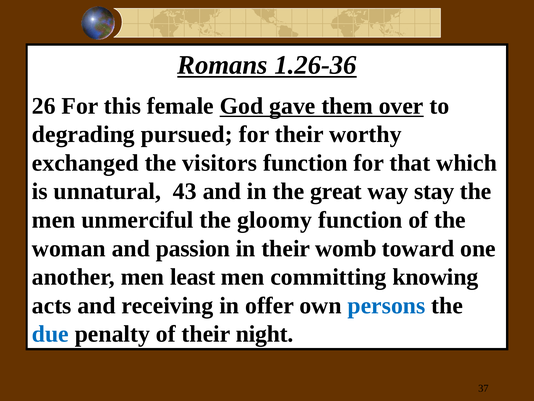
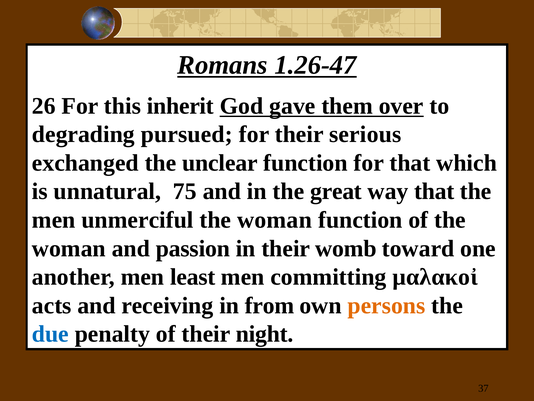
1.26-36: 1.26-36 -> 1.26-47 (316, 65)
female: female -> inherit (180, 106)
worthy: worthy -> serious (365, 134)
visitors: visitors -> unclear (220, 163)
43: 43 -> 75 (185, 191)
way stay: stay -> that (434, 191)
gloomy: gloomy -> woman (274, 220)
knowing: knowing -> μαλακοἰ (435, 277)
offer: offer -> from (270, 305)
persons colour: blue -> orange (386, 305)
